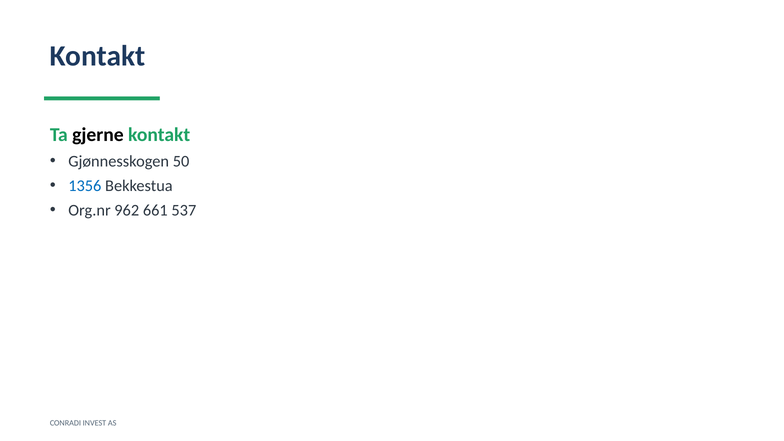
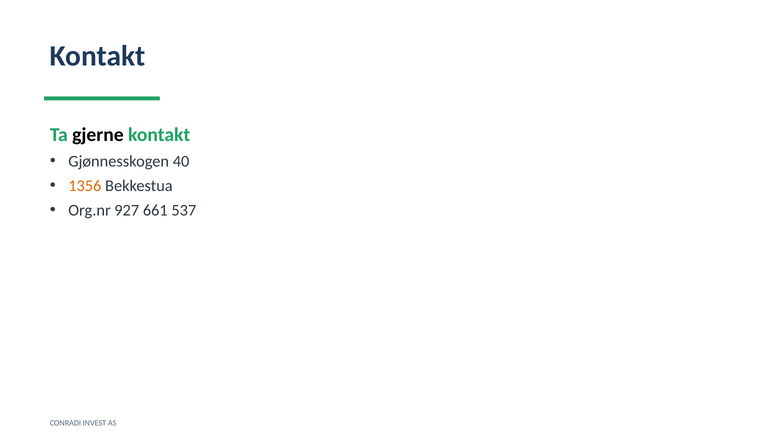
50: 50 -> 40 (181, 161)
1356 colour: blue -> orange (85, 186)
962: 962 -> 927 (127, 210)
